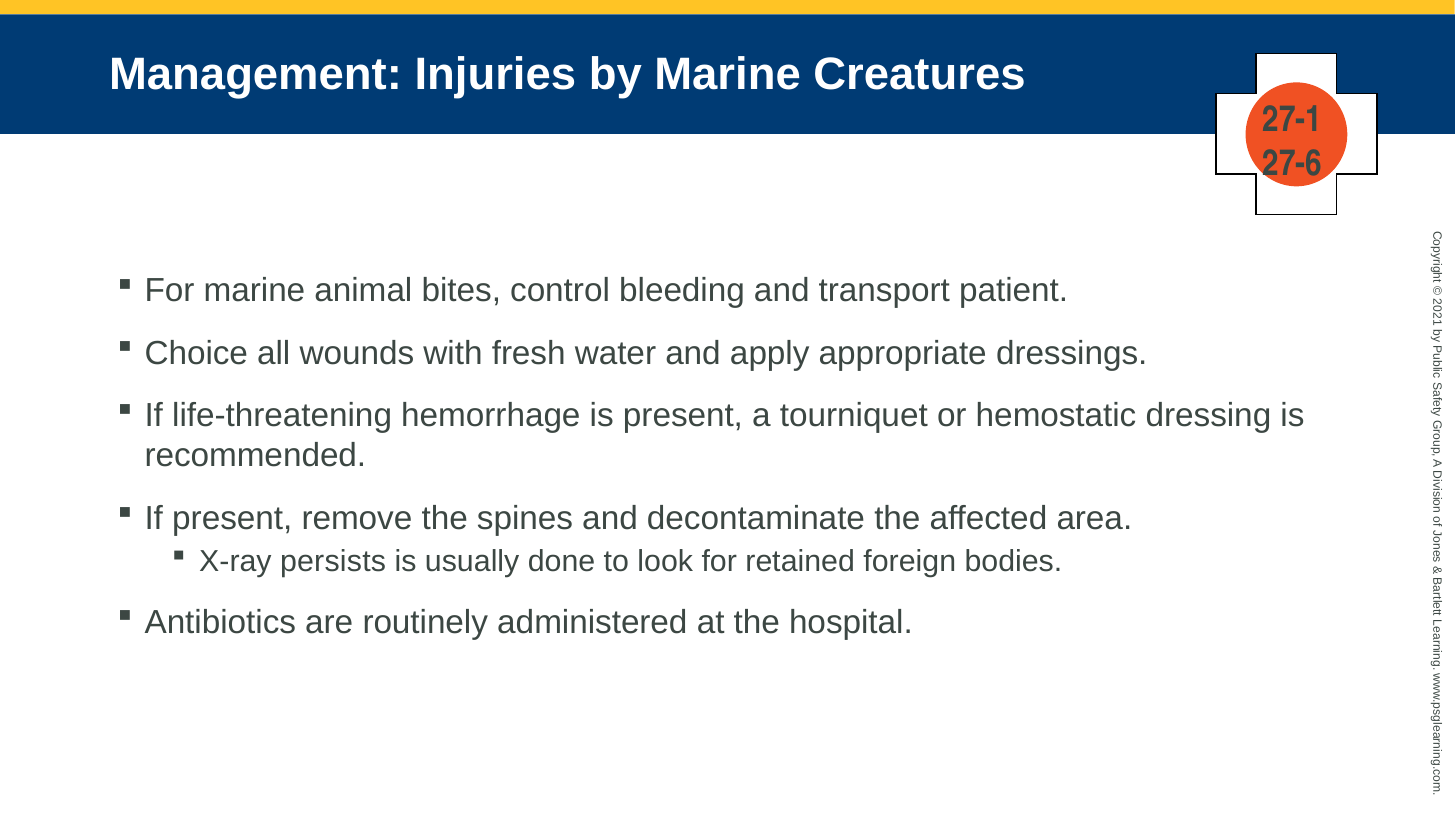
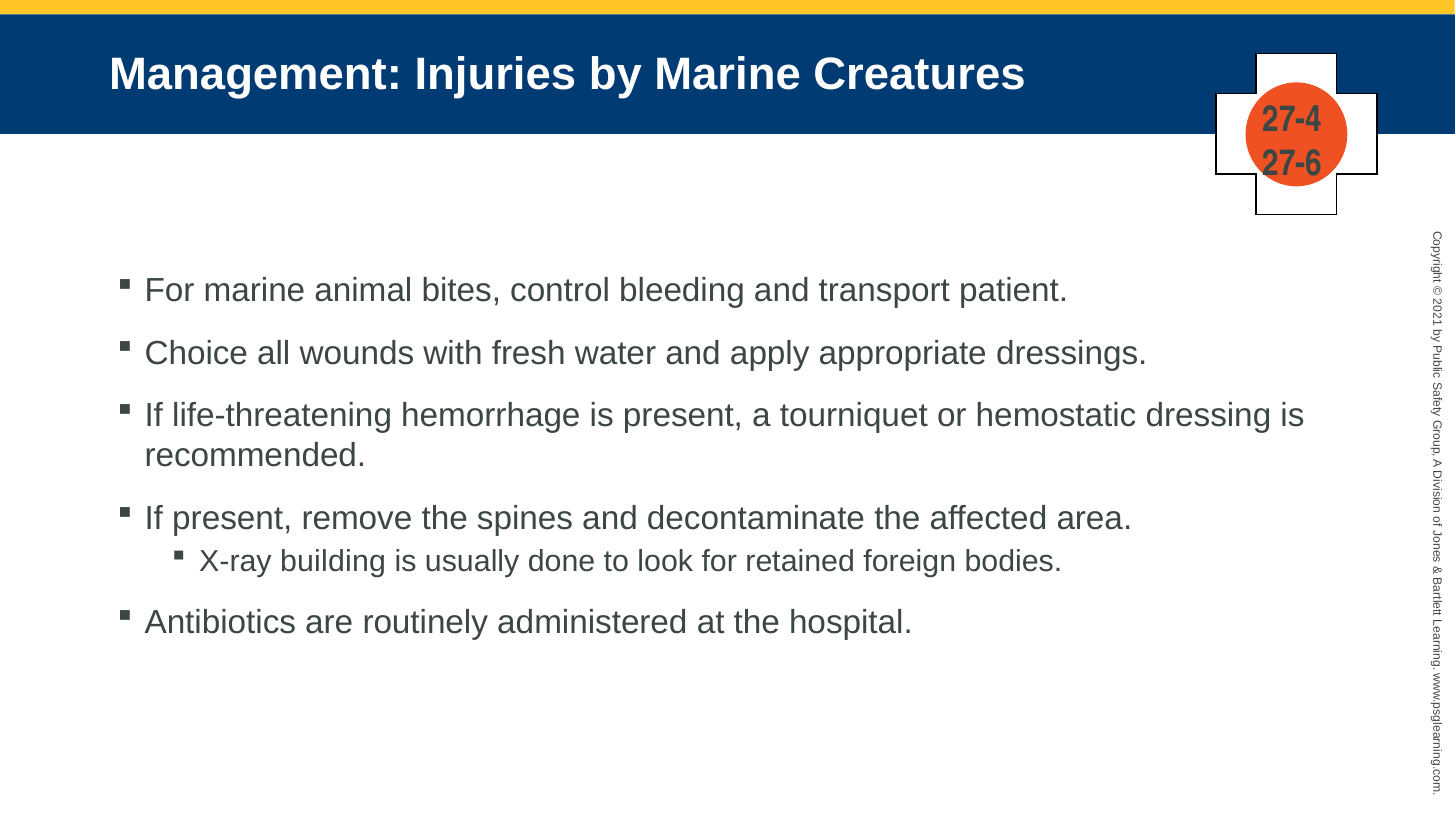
27-1: 27-1 -> 27-4 (1292, 120)
persists: persists -> building (333, 561)
